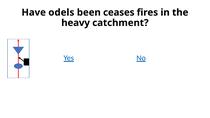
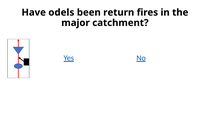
ceases: ceases -> return (119, 12)
heavy: heavy -> major (76, 23)
